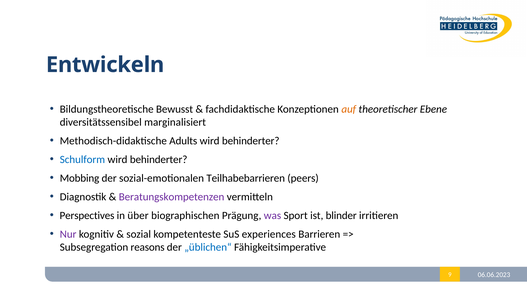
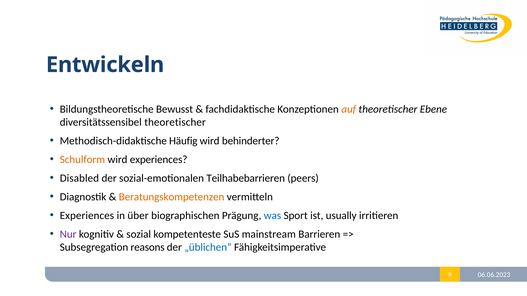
diversitätssensibel marginalisiert: marginalisiert -> theoretischer (175, 122)
Adults: Adults -> Häufig (183, 141)
Schulform colour: blue -> orange (82, 160)
behinderter: behinderter -> experiences (159, 160)
Mobbing: Mobbing -> Disabled (79, 178)
Beratungskompetenzen colour: purple -> orange (172, 197)
Perspectives: Perspectives -> Experiences (87, 216)
was colour: purple -> blue (272, 216)
blinder: blinder -> usually (341, 216)
experiences: experiences -> mainstream (269, 234)
